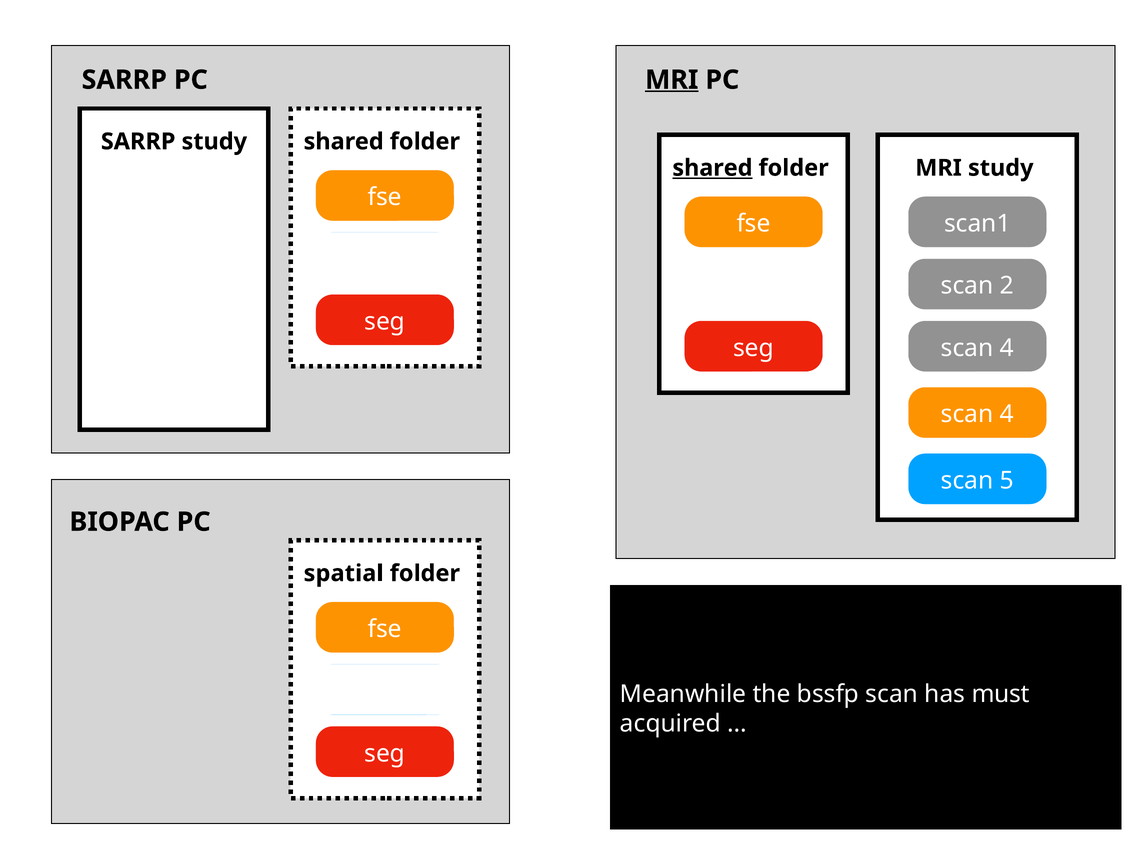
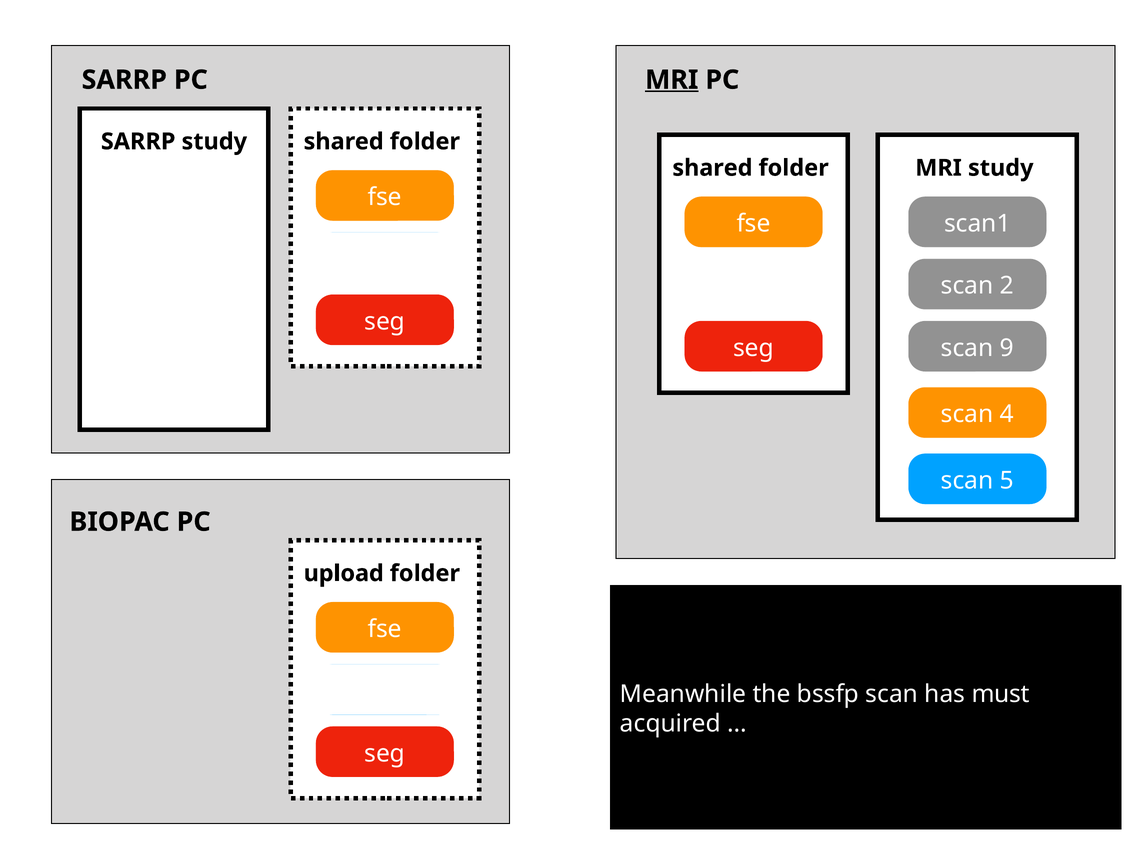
shared underline: present -> none (712, 168)
4: 4 -> 9 (1007, 348)
spatial: spatial -> upload (344, 574)
